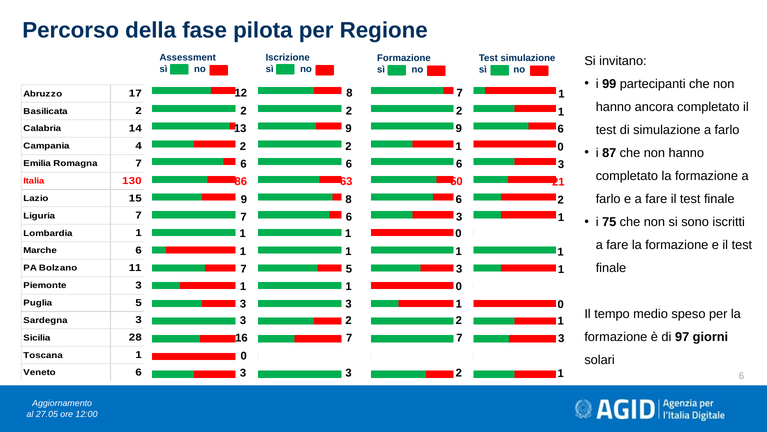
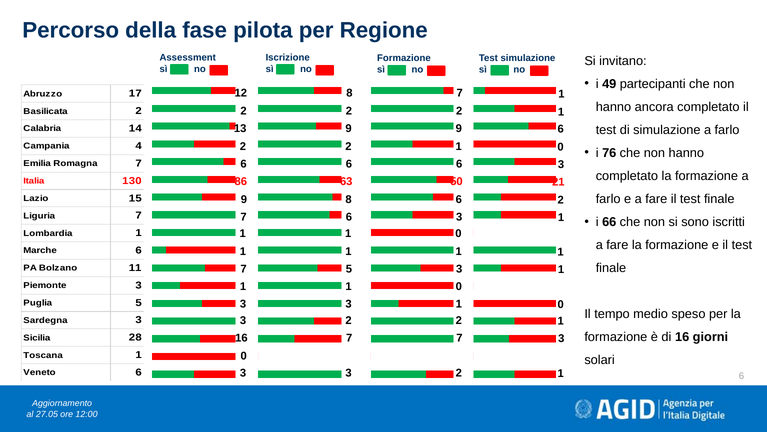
99: 99 -> 49 (609, 84)
87: 87 -> 76 (609, 153)
75: 75 -> 66 (609, 222)
di 97: 97 -> 16 (682, 337)
